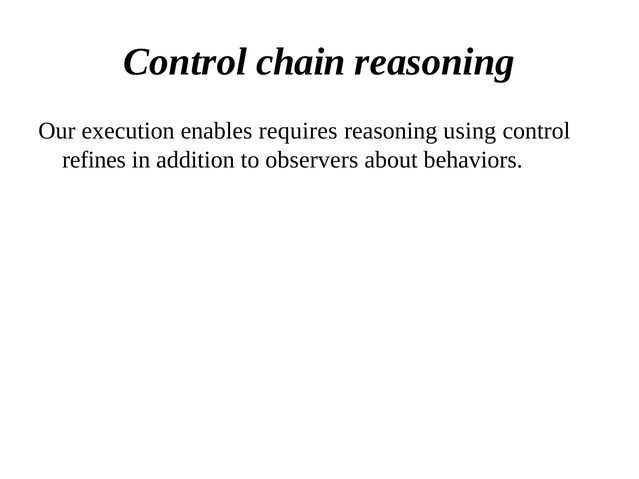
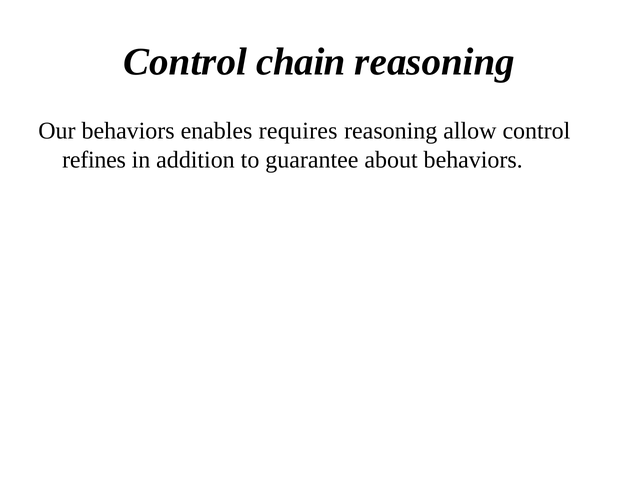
Our execution: execution -> behaviors (128, 131)
using: using -> allow (470, 131)
observers: observers -> guarantee (312, 160)
